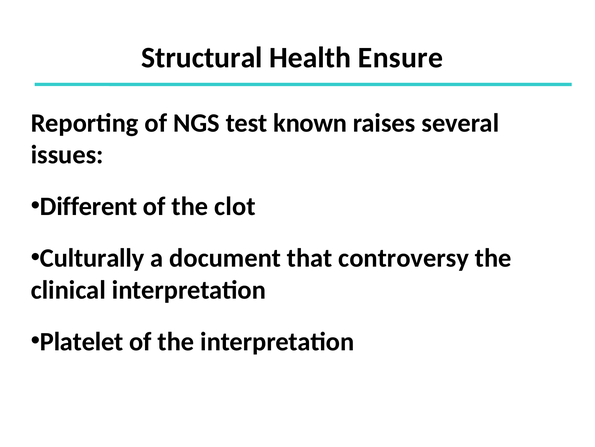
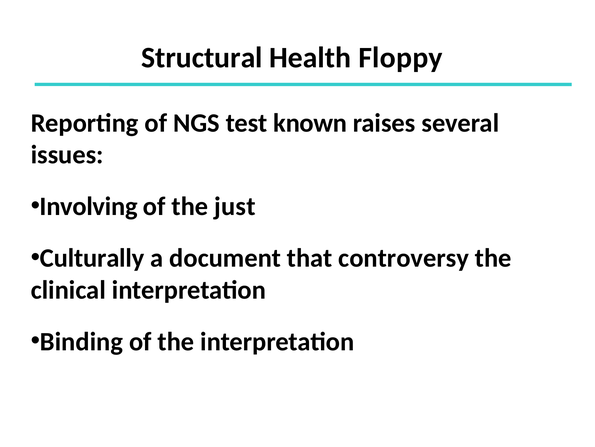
Ensure: Ensure -> Floppy (401, 58)
Different: Different -> Involving (89, 206)
clot: clot -> just (235, 206)
Platelet: Platelet -> Binding (81, 341)
